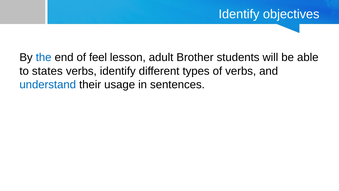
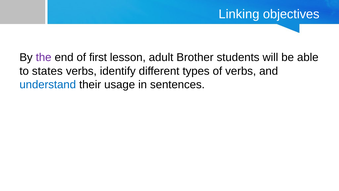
Identify: Identify -> Linking (239, 14)
the colour: blue -> purple (44, 57)
feel: feel -> first (98, 57)
